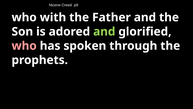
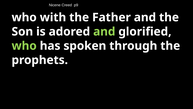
who colour: pink -> light green (24, 46)
